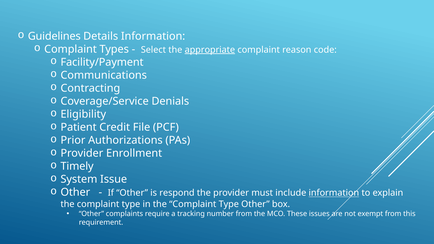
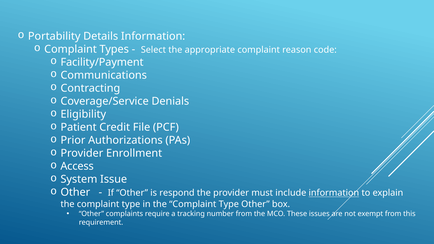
Guidelines: Guidelines -> Portability (54, 36)
appropriate underline: present -> none (210, 50)
Timely: Timely -> Access (77, 166)
